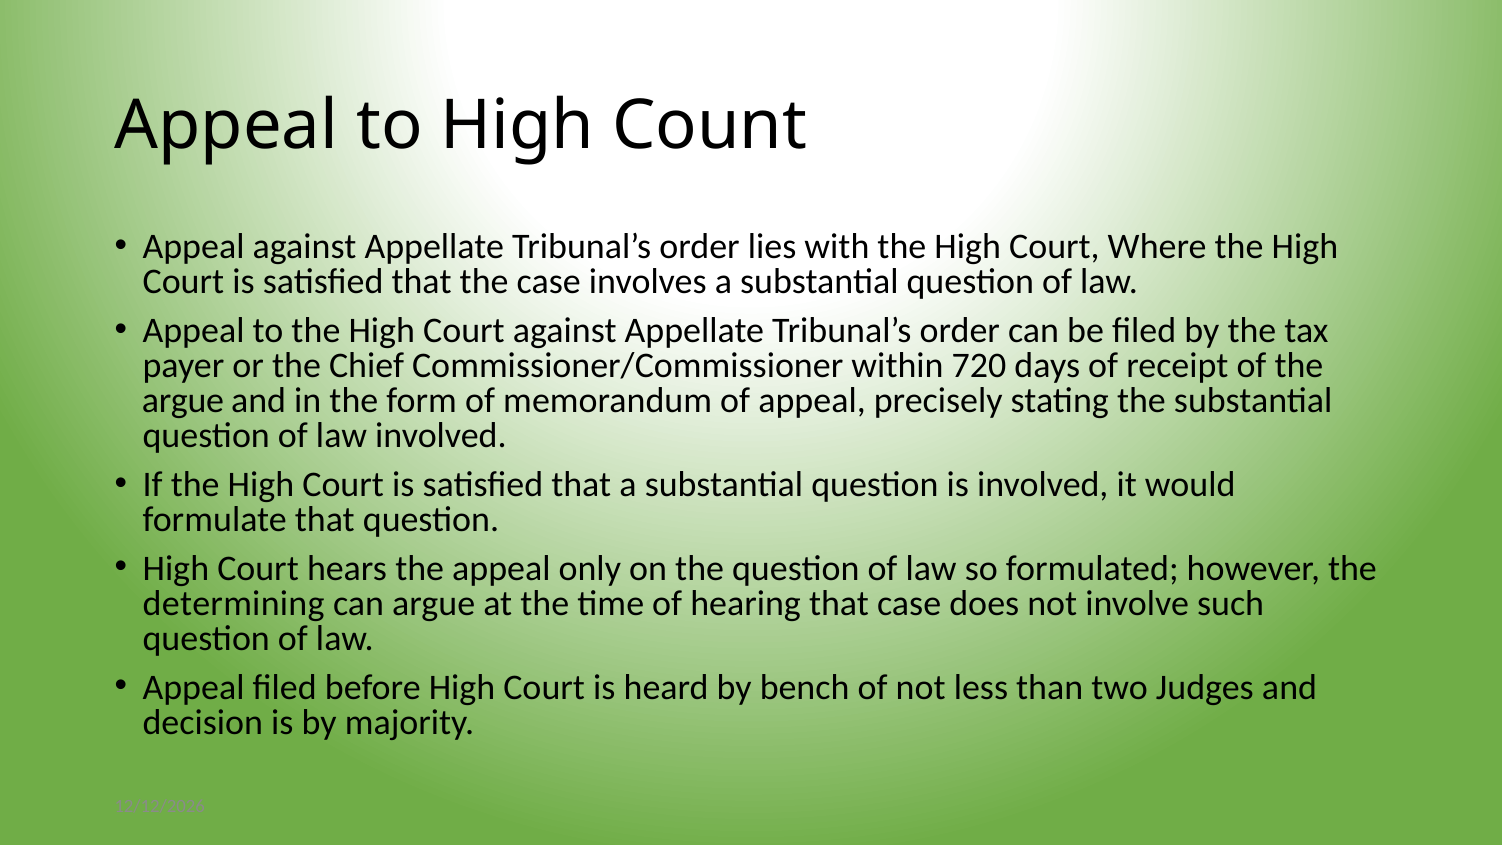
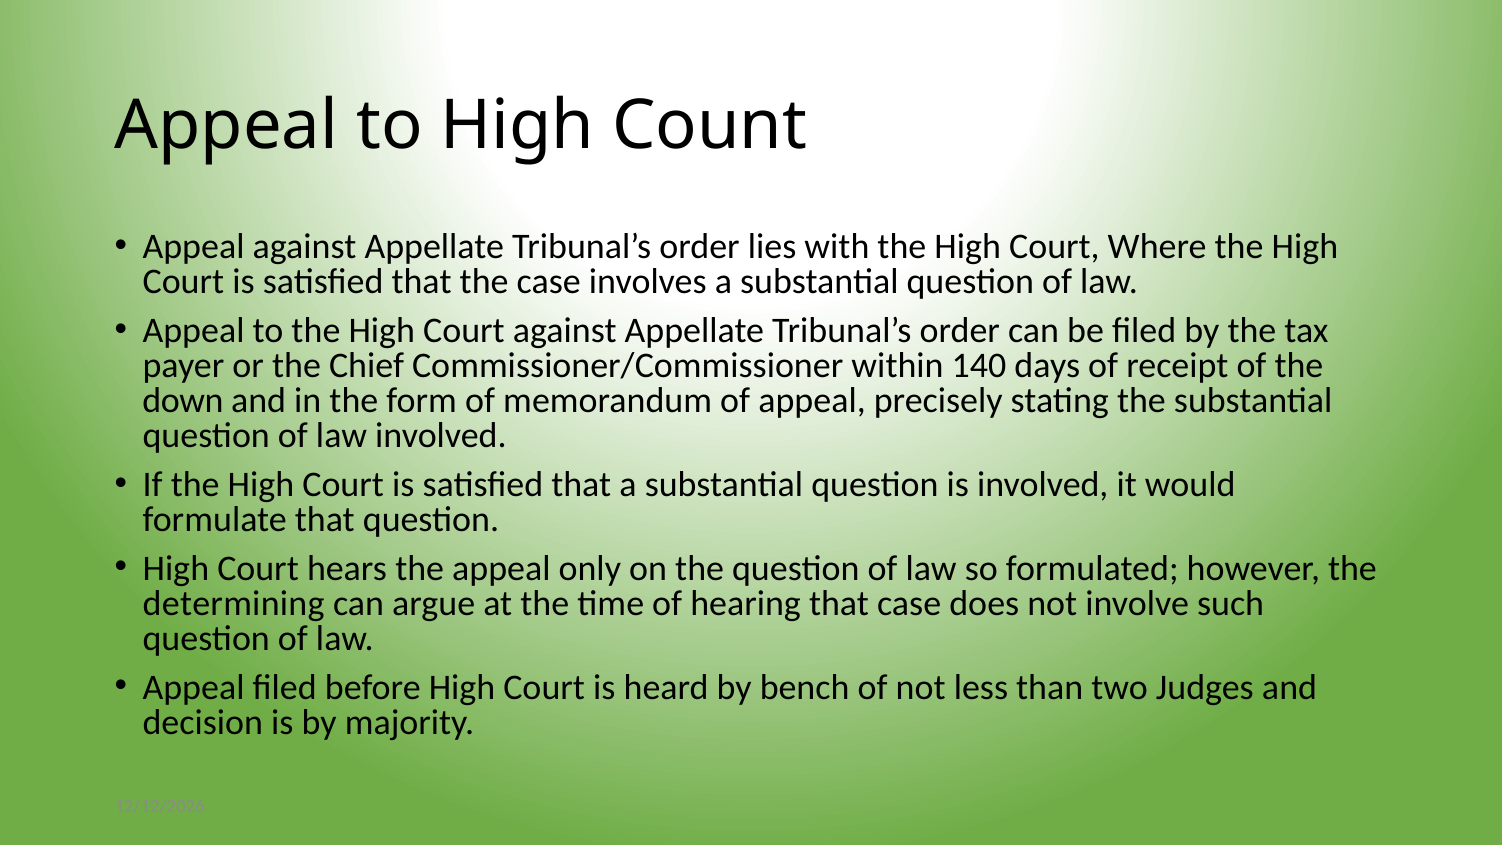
720: 720 -> 140 (979, 366)
argue: argue -> down (183, 400)
